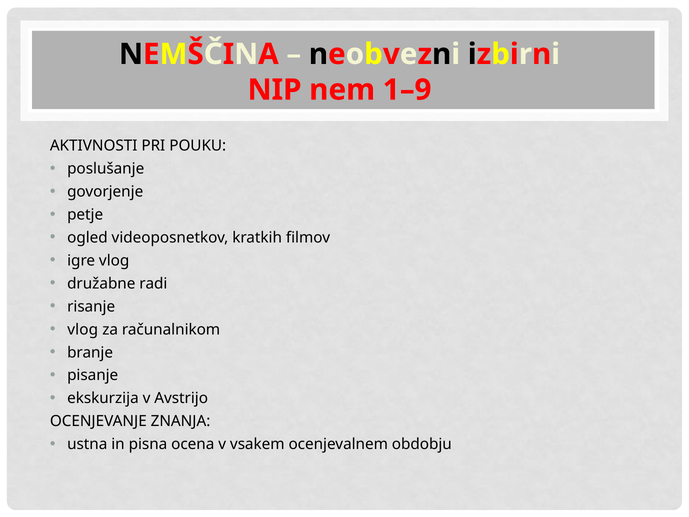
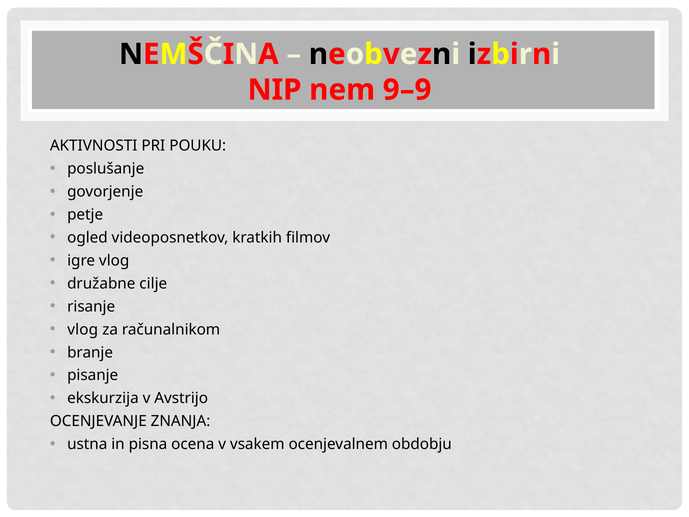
1–9: 1–9 -> 9–9 (407, 90)
radi: radi -> cilje (153, 283)
